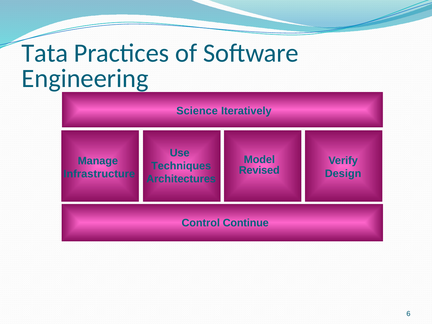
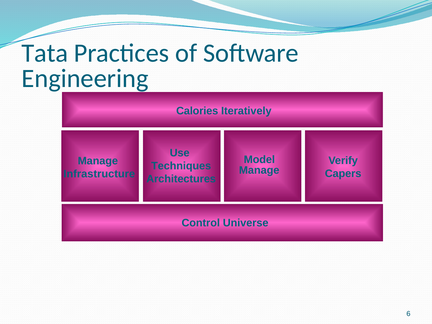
Science: Science -> Calories (197, 111)
Revised: Revised -> Manage (259, 170)
Design: Design -> Capers (343, 174)
Continue: Continue -> Universe (246, 223)
